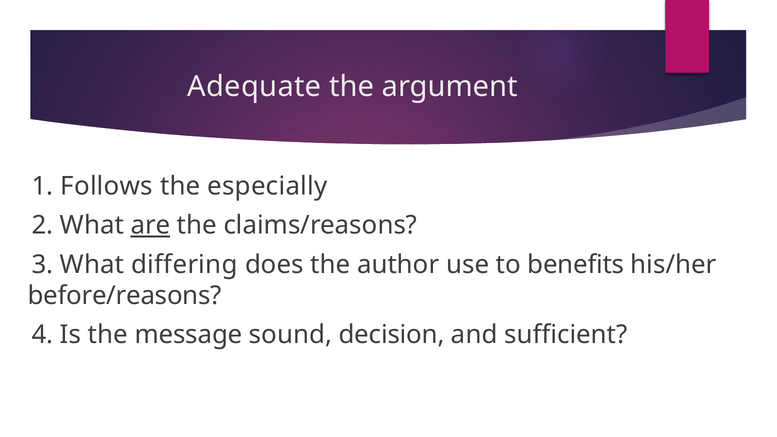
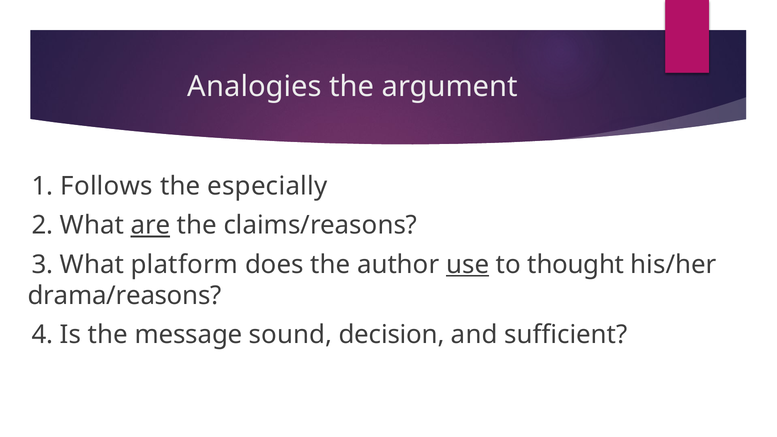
Adequate: Adequate -> Analogies (255, 87)
differing: differing -> platform (184, 265)
use underline: none -> present (468, 265)
benefits: benefits -> thought (576, 265)
before/reasons: before/reasons -> drama/reasons (125, 296)
